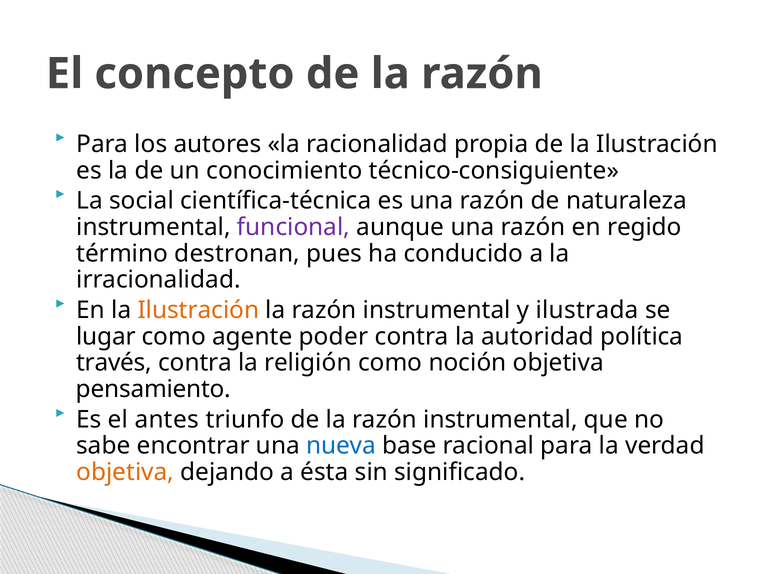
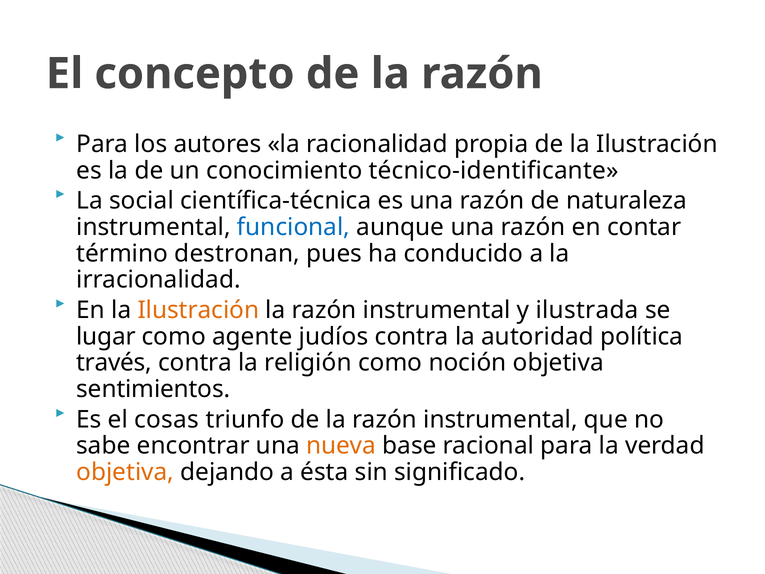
técnico-consiguiente: técnico-consiguiente -> técnico-identificante (494, 170)
funcional colour: purple -> blue (293, 227)
regido: regido -> contar (644, 227)
poder: poder -> judíos (334, 336)
pensamiento: pensamiento -> sentimientos (153, 389)
antes: antes -> cosas (167, 419)
nueva colour: blue -> orange (341, 446)
